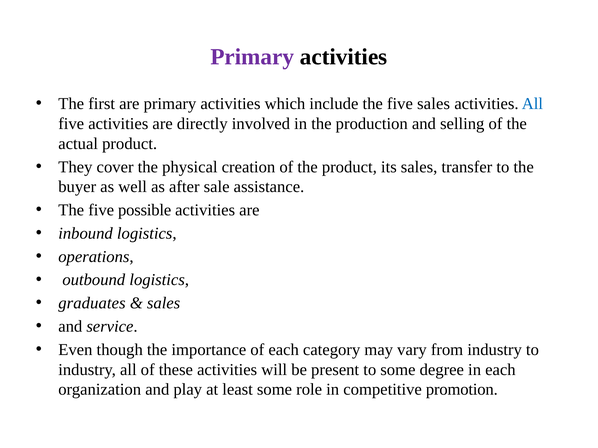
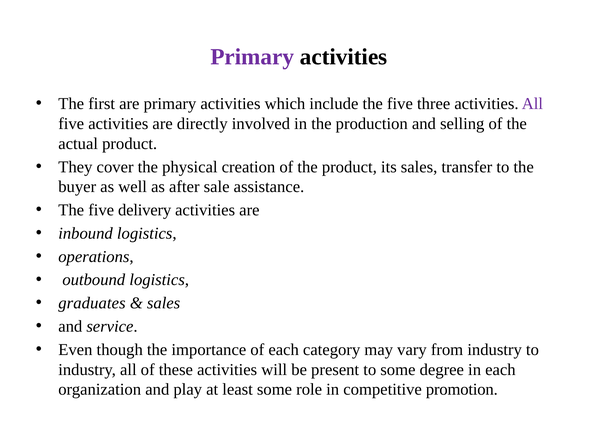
five sales: sales -> three (434, 104)
All colour: blue -> purple (532, 104)
possible: possible -> delivery (145, 210)
